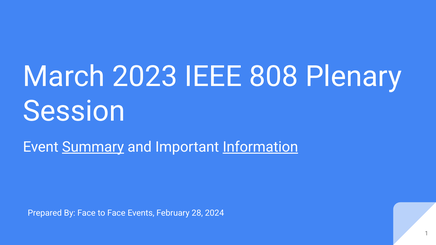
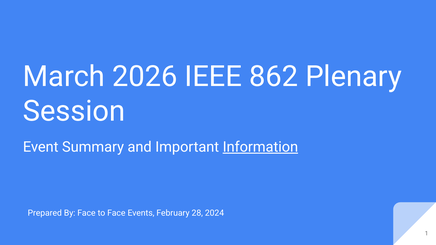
2023: 2023 -> 2026 (145, 77)
808: 808 -> 862 (274, 77)
Summary underline: present -> none (93, 147)
